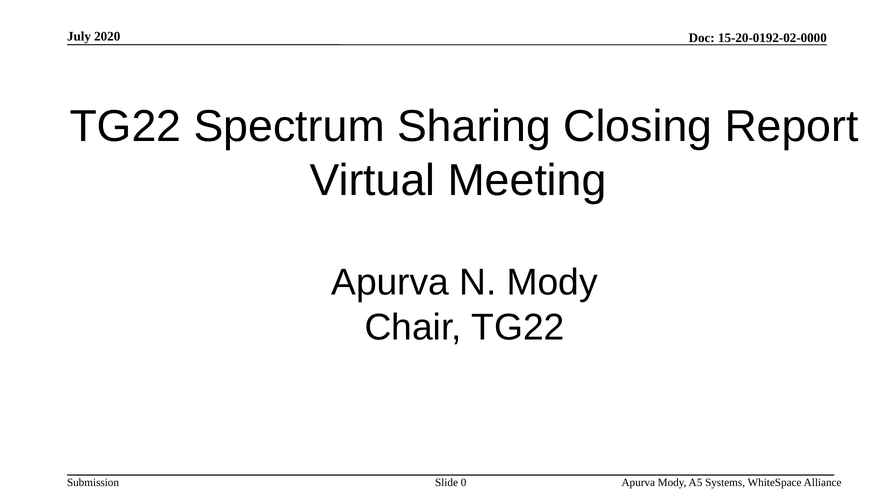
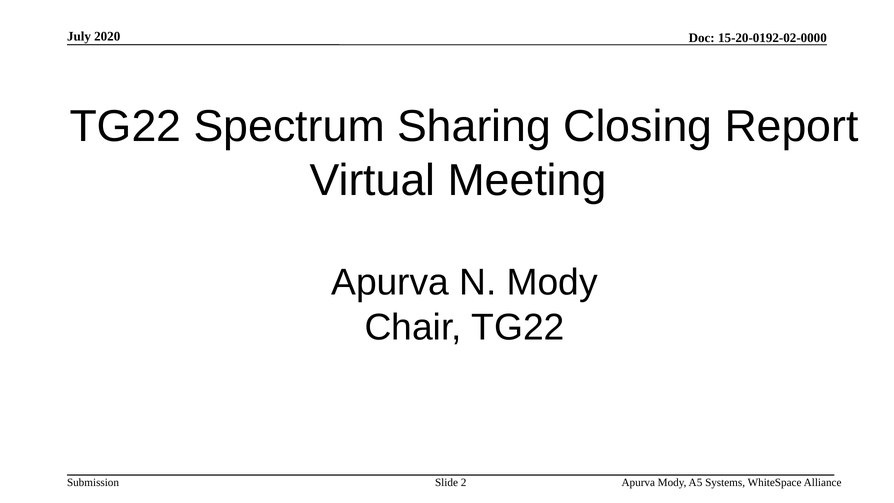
0: 0 -> 2 (464, 482)
